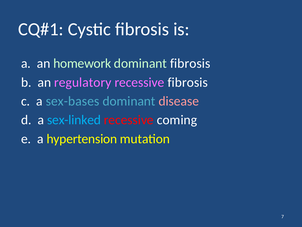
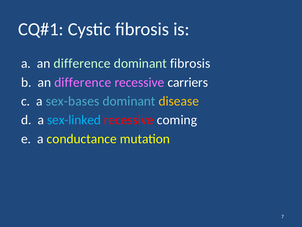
a an homework: homework -> difference (82, 63)
b an regulatory: regulatory -> difference (83, 82)
recessive fibrosis: fibrosis -> carriers (188, 82)
disease colour: pink -> yellow (179, 101)
hypertension: hypertension -> conductance (82, 139)
